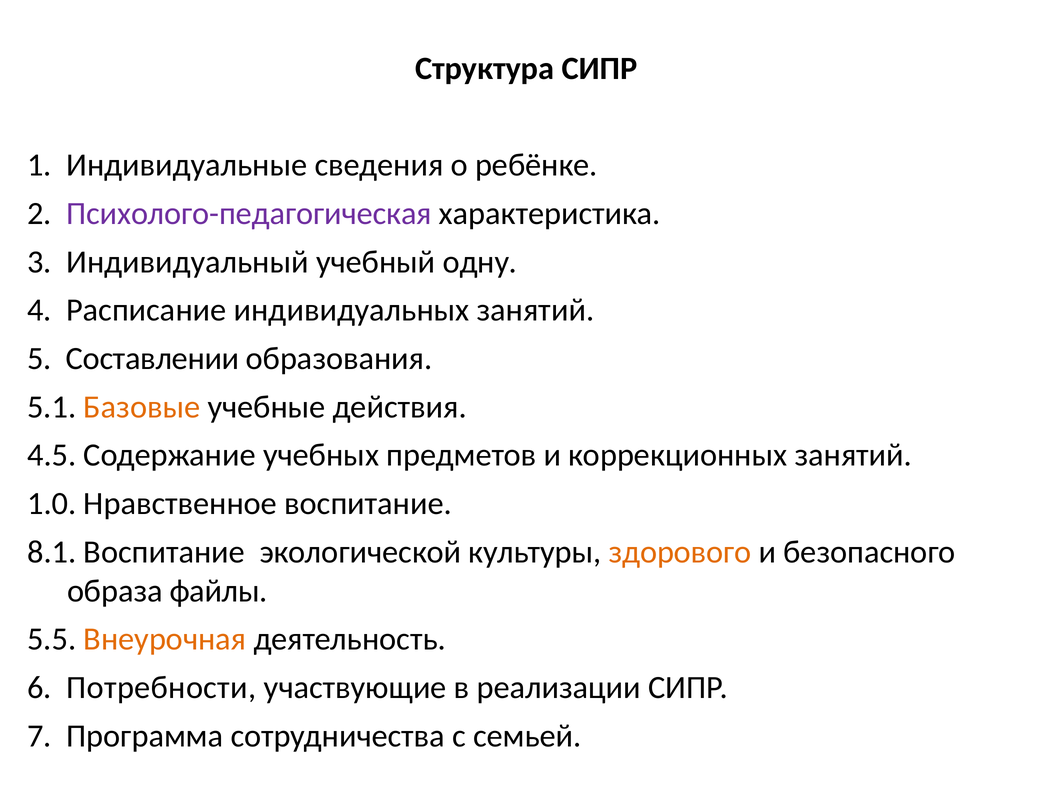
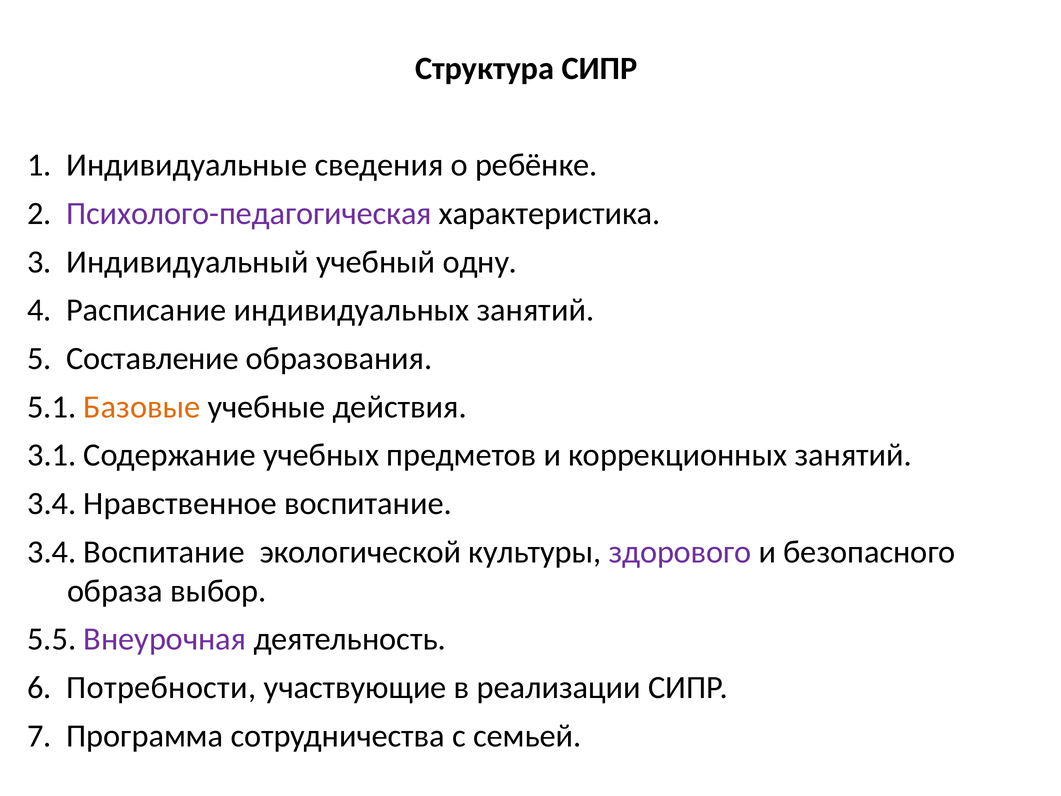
Составлении: Составлении -> Cоставление (153, 358)
4.5: 4.5 -> 3.1 (52, 455)
1.0: 1.0 -> 3.4 (52, 503)
8.1: 8.1 -> 3.4 (52, 552)
здорового colour: orange -> purple (680, 552)
файлы: файлы -> выбор (218, 591)
Внеурочная colour: orange -> purple (165, 639)
